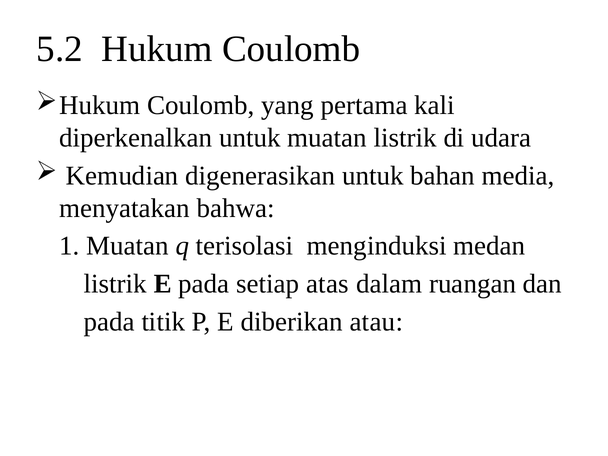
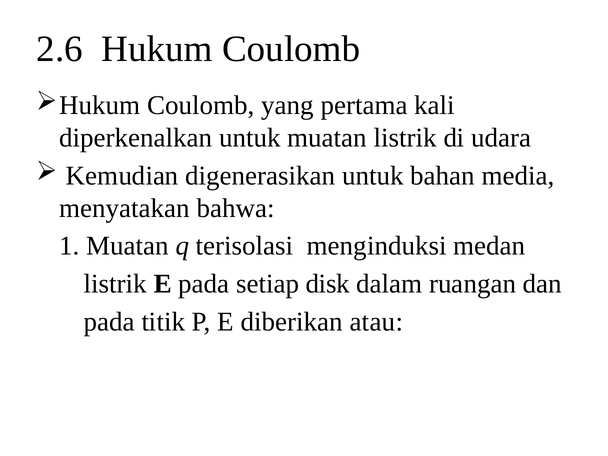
5.2: 5.2 -> 2.6 (60, 49)
atas: atas -> disk (328, 284)
